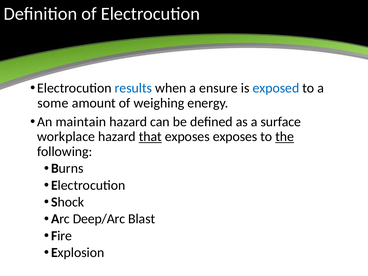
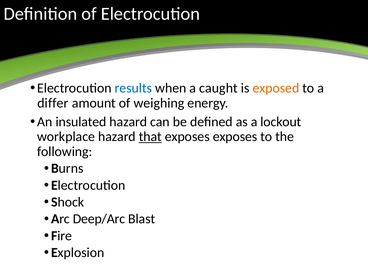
ensure: ensure -> caught (218, 88)
exposed colour: blue -> orange (276, 88)
some: some -> differ (53, 103)
maintain: maintain -> insulated (81, 122)
surface: surface -> lockout (281, 122)
the underline: present -> none (285, 137)
